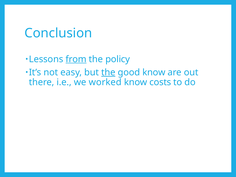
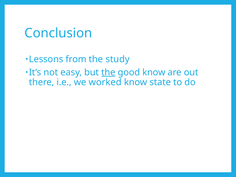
from underline: present -> none (76, 59)
policy: policy -> study (118, 59)
costs: costs -> state (160, 82)
